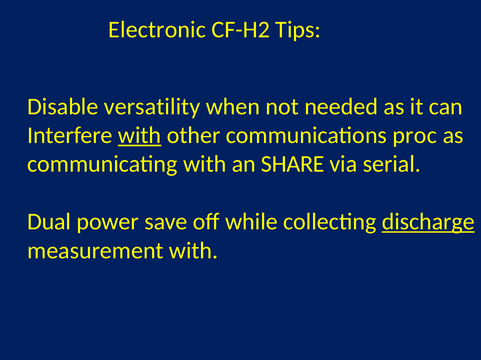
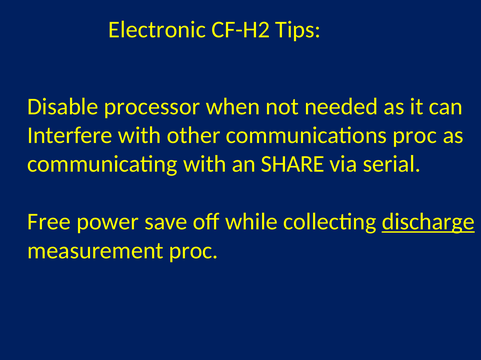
versatility: versatility -> processor (152, 107)
with underline: present -> none (140, 136)
Dual: Dual -> Free (49, 222)
measurement with: with -> proc (194, 251)
